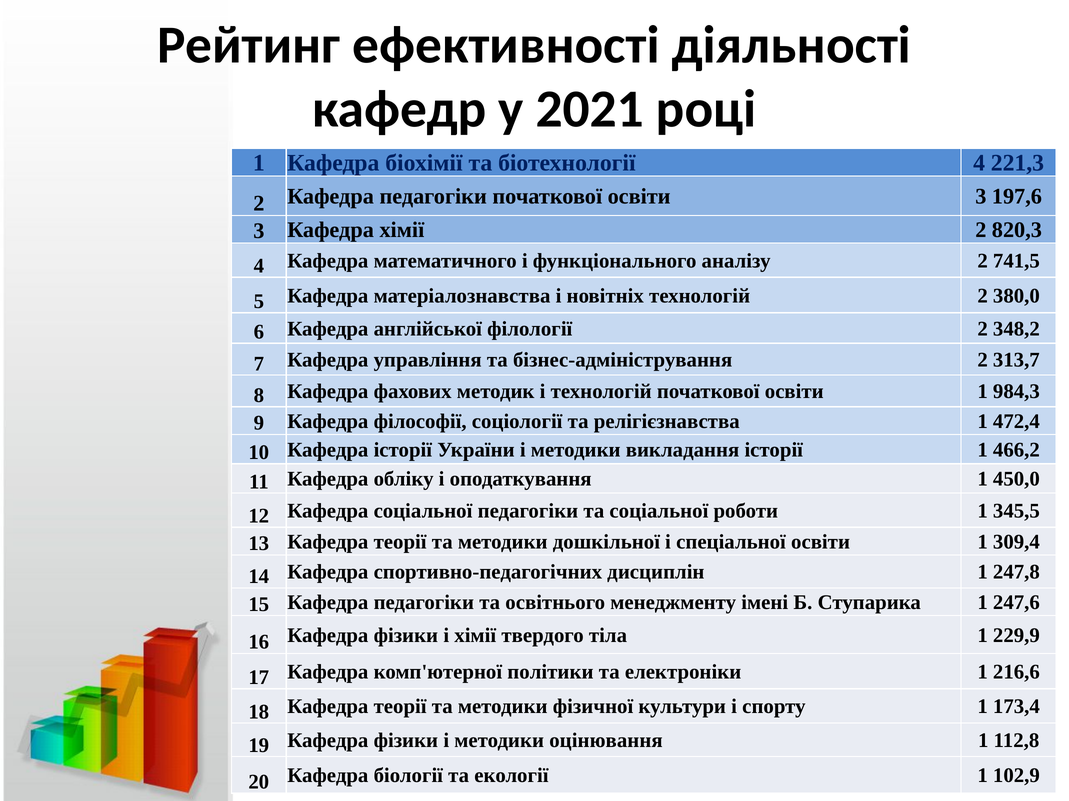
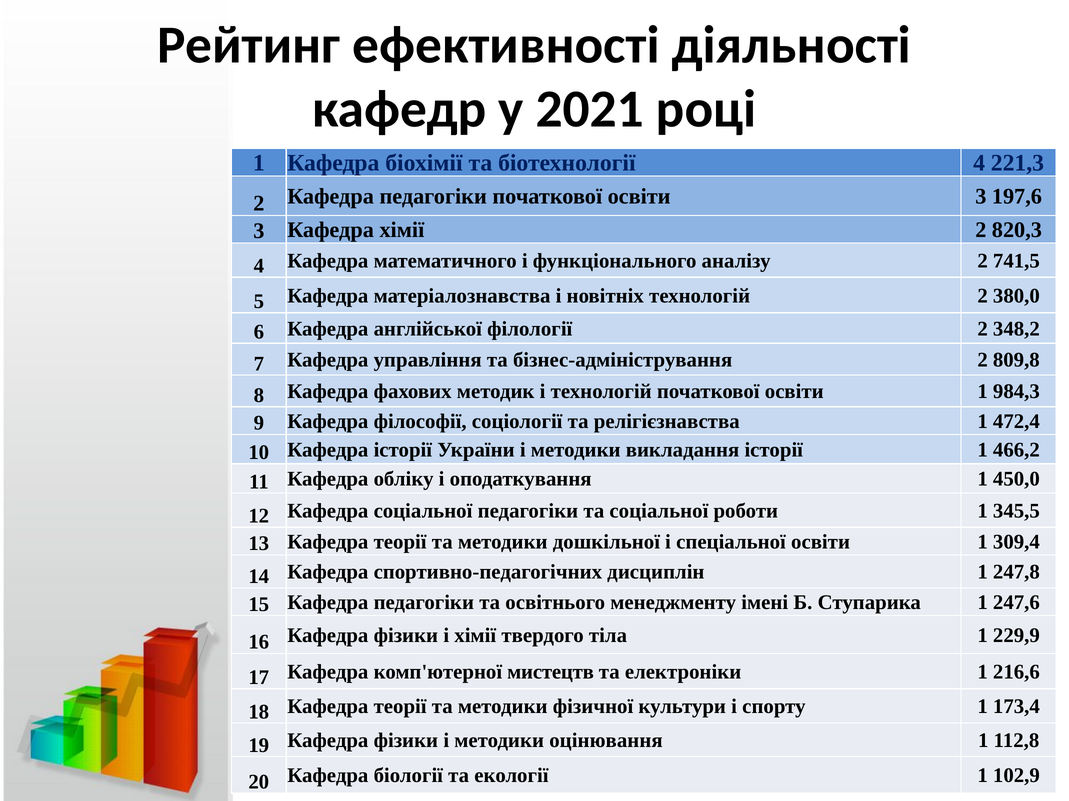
313,7: 313,7 -> 809,8 (1016, 360)
політики: політики -> мистецтв (551, 673)
